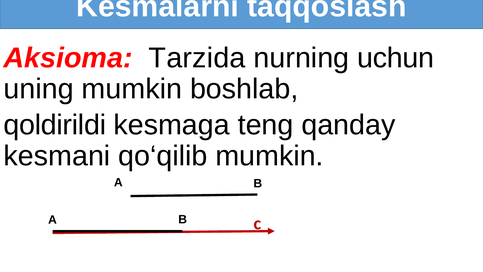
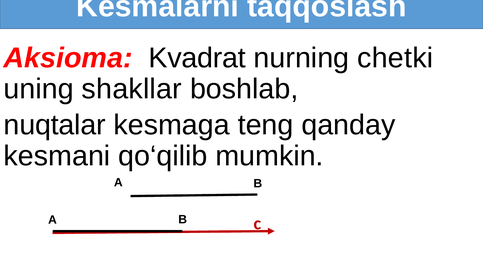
Tarzida: Tarzida -> Kvadrat (197, 58)
uchun: uchun -> chetki (395, 58)
uning mumkin: mumkin -> shakllar (132, 89)
qoldirildi: qoldirildi -> nuqtalar (55, 125)
